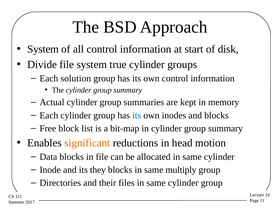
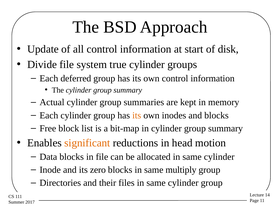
System: System -> Update (43, 49)
solution: solution -> deferred (76, 78)
its colour: blue -> orange (137, 115)
they: they -> zero (98, 170)
